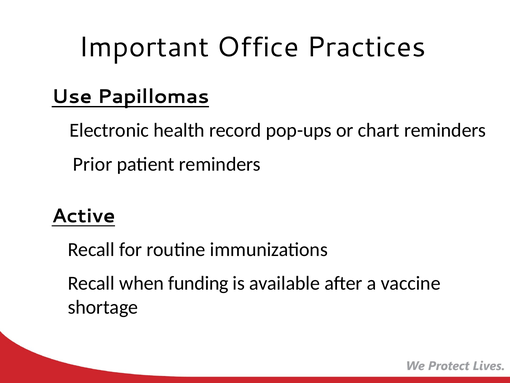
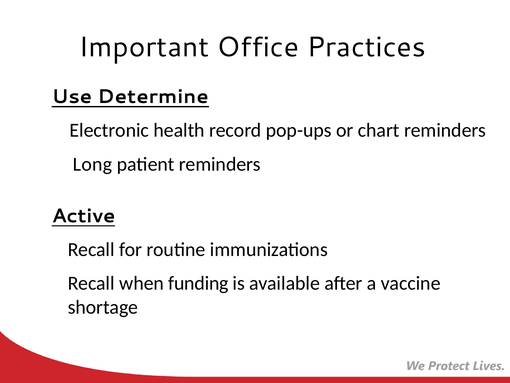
Papillomas: Papillomas -> Determine (153, 97)
Prior: Prior -> Long (93, 164)
